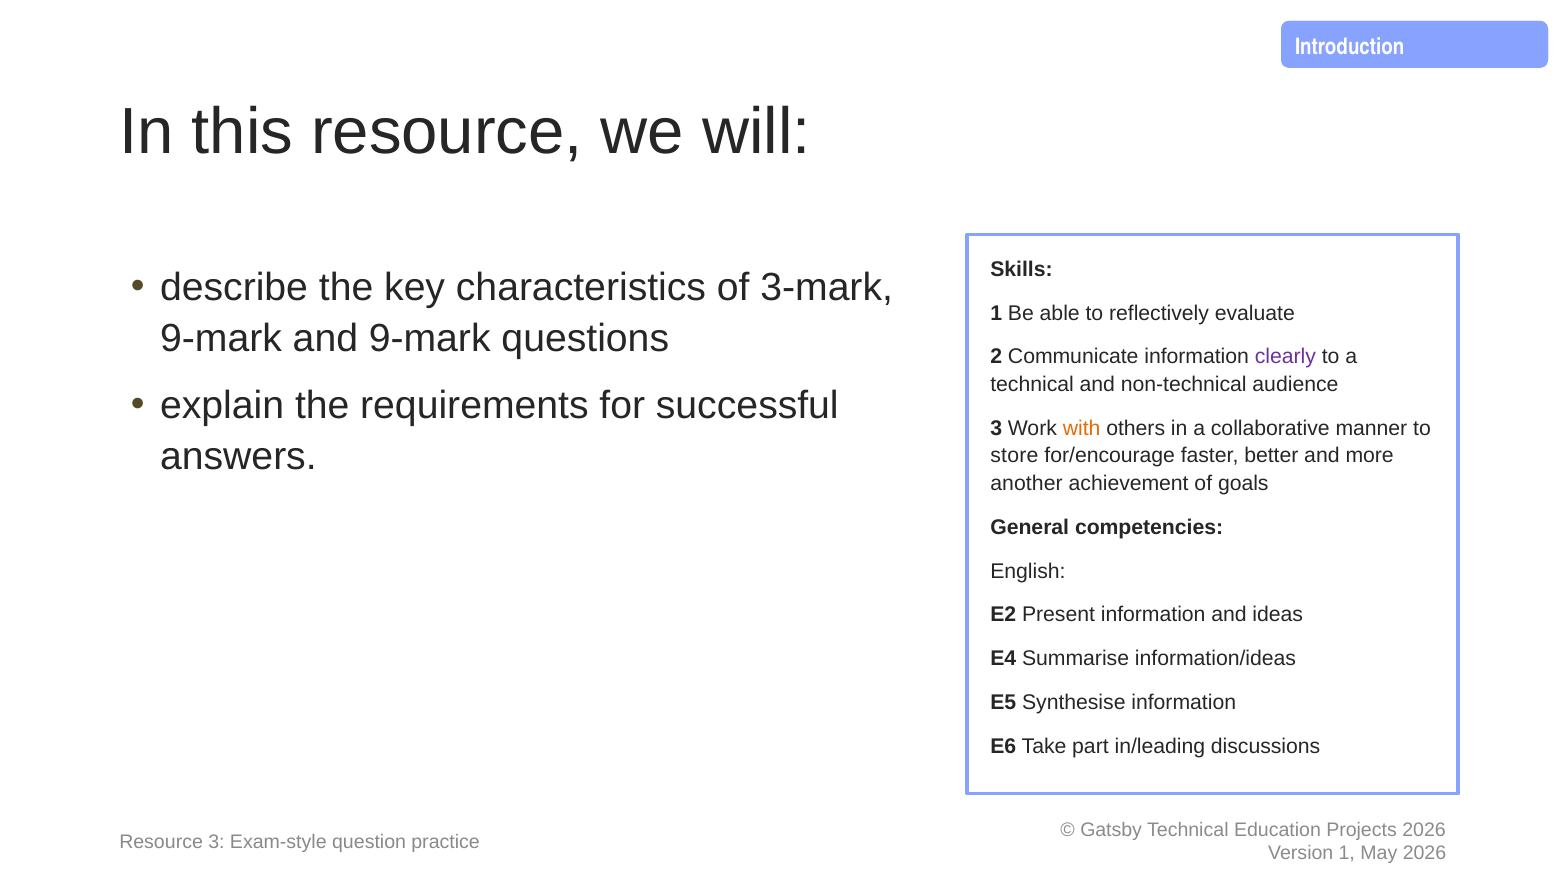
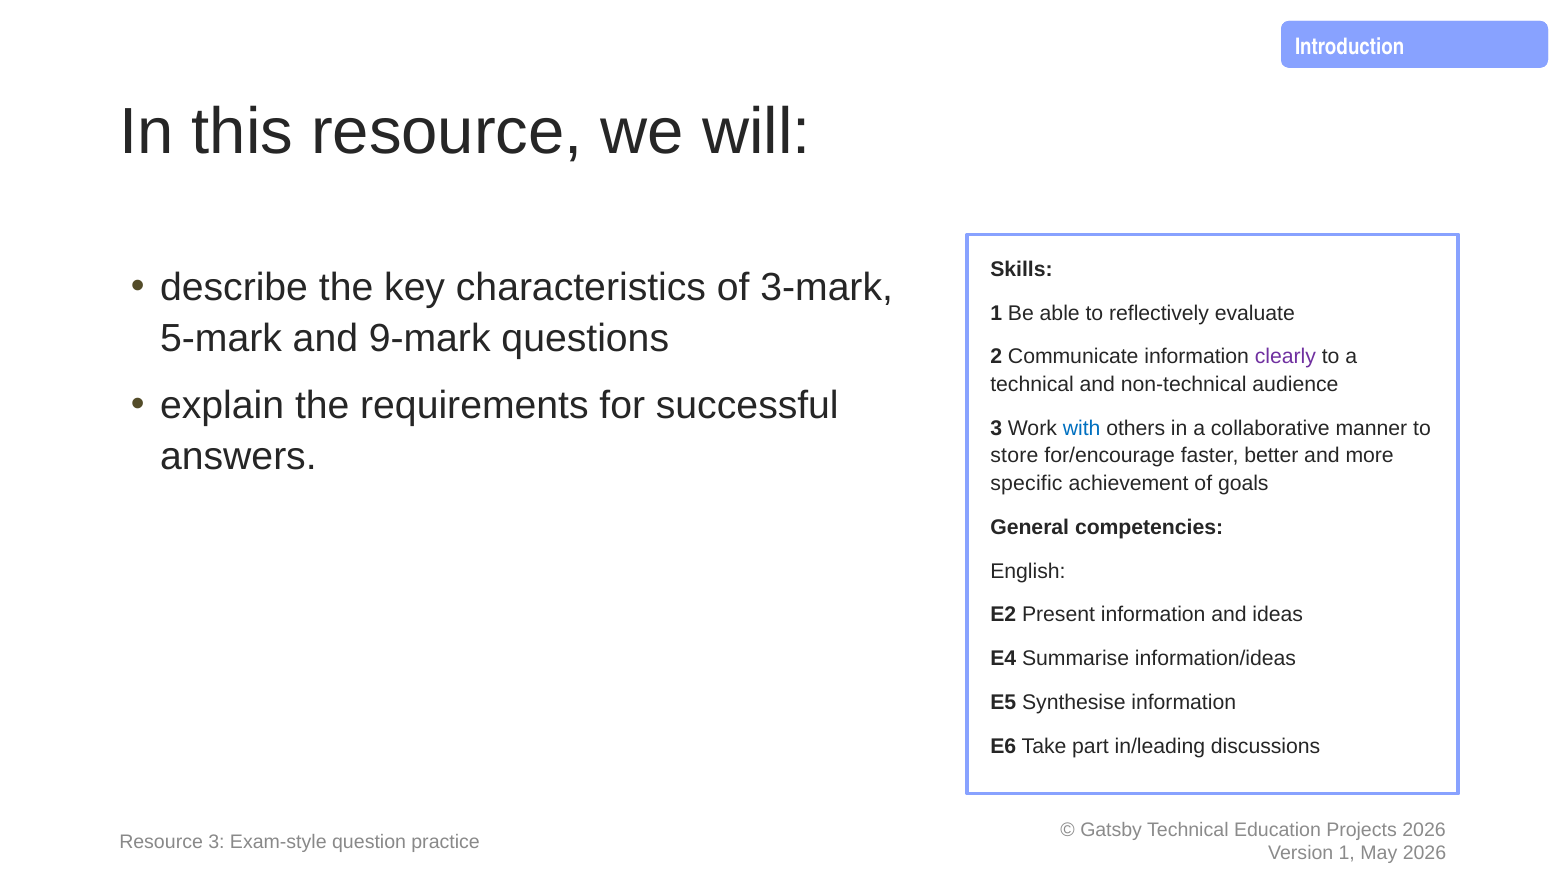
9-mark: 9-mark -> 5-mark (221, 338)
with colour: orange -> blue (1082, 428)
another: another -> specific (1026, 483)
